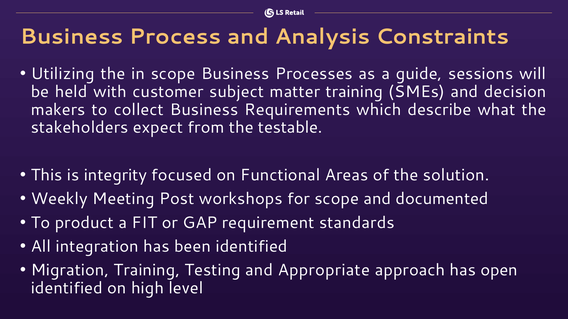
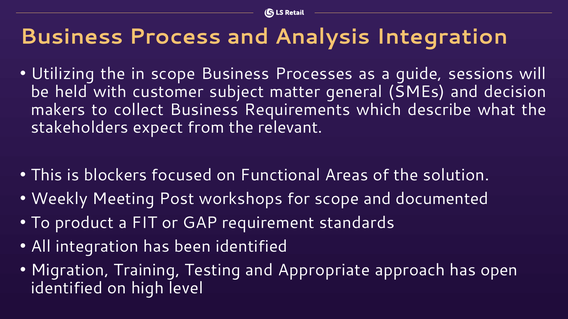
Analysis Constraints: Constraints -> Integration (442, 37)
matter training: training -> general (354, 92)
testable: testable -> relevant (290, 128)
integrity: integrity -> blockers (115, 175)
